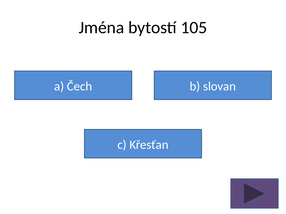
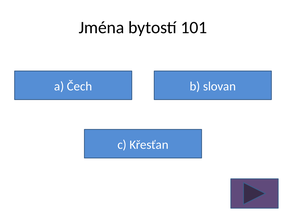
105: 105 -> 101 (194, 28)
